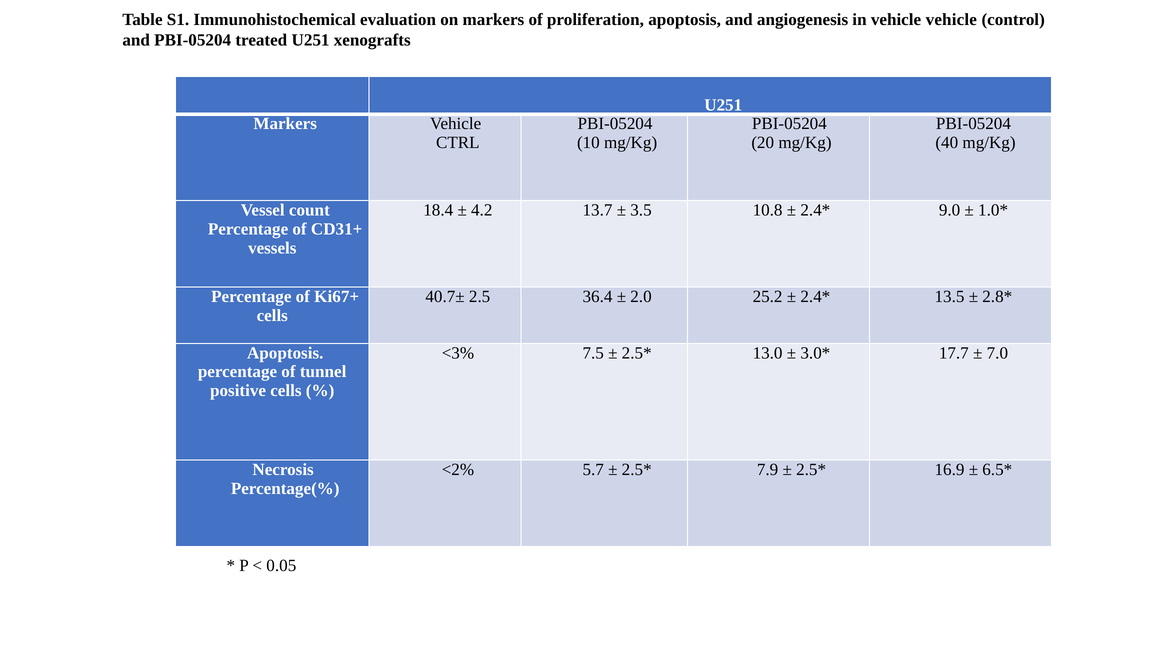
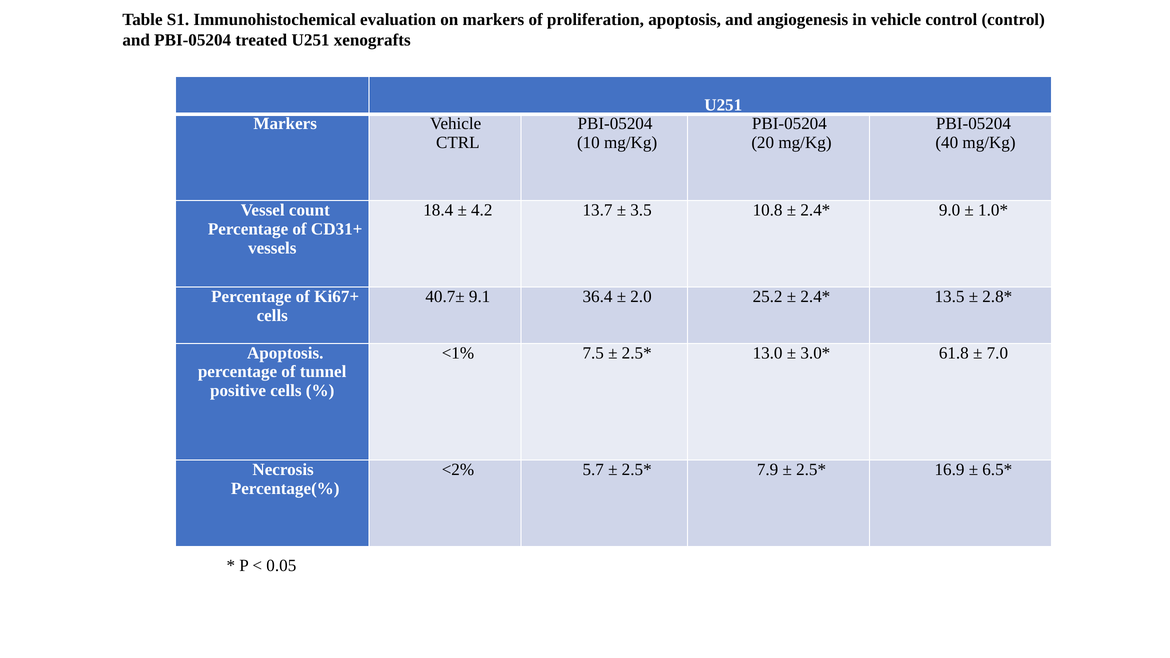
vehicle vehicle: vehicle -> control (951, 20)
2.5: 2.5 -> 9.1 (480, 297)
<3%: <3% -> <1% (458, 353)
17.7: 17.7 -> 61.8 (954, 353)
